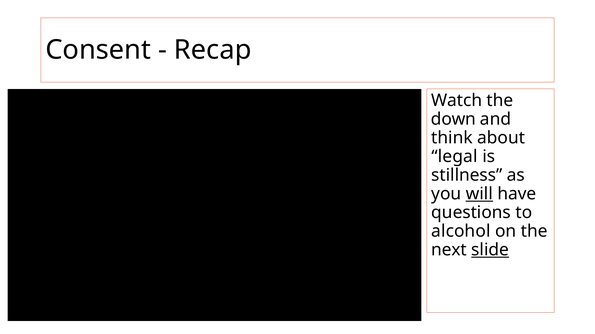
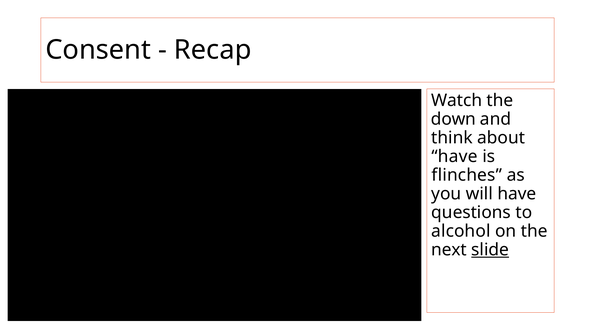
legal: legal -> have (455, 157)
stillness: stillness -> flinches (467, 175)
will underline: present -> none (479, 194)
